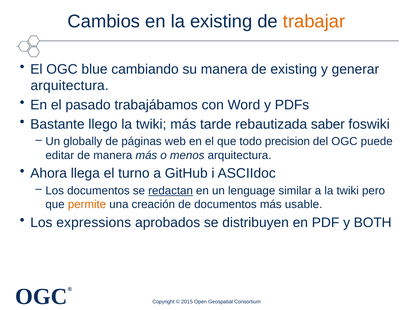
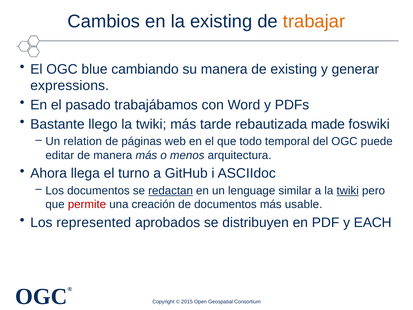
arquitectura: arquitectura -> expressions (70, 86)
saber: saber -> made (328, 124)
globally: globally -> relation (83, 141)
precision: precision -> temporal (287, 141)
twiki underline: none -> present (348, 191)
permite colour: orange -> red (87, 204)
expressions: expressions -> represented (94, 222)
BOTH: BOTH -> EACH (373, 222)
